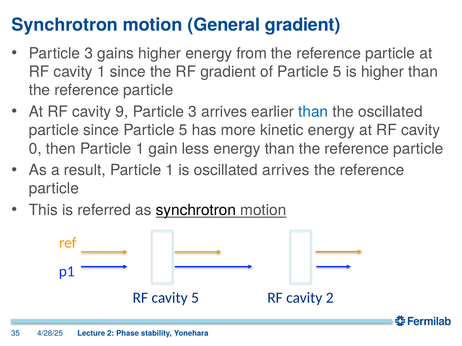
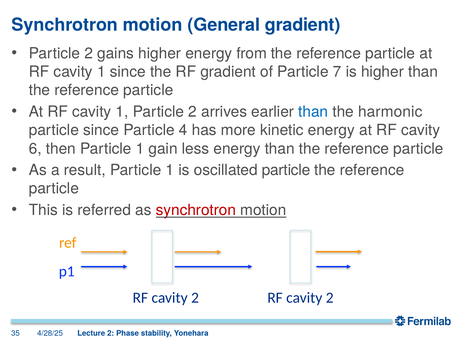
3: 3 -> 2 (89, 53)
of Particle 5: 5 -> 7 (337, 72)
9: 9 -> 1 (122, 112)
3: 3 -> 2 (193, 112)
the oscillated: oscillated -> harmonic (390, 112)
since Particle 5: 5 -> 4 (183, 130)
0: 0 -> 6 (35, 149)
oscillated arrives: arrives -> particle (286, 170)
synchrotron colour: black -> red (196, 210)
5: 5 -> 2 (195, 298)
